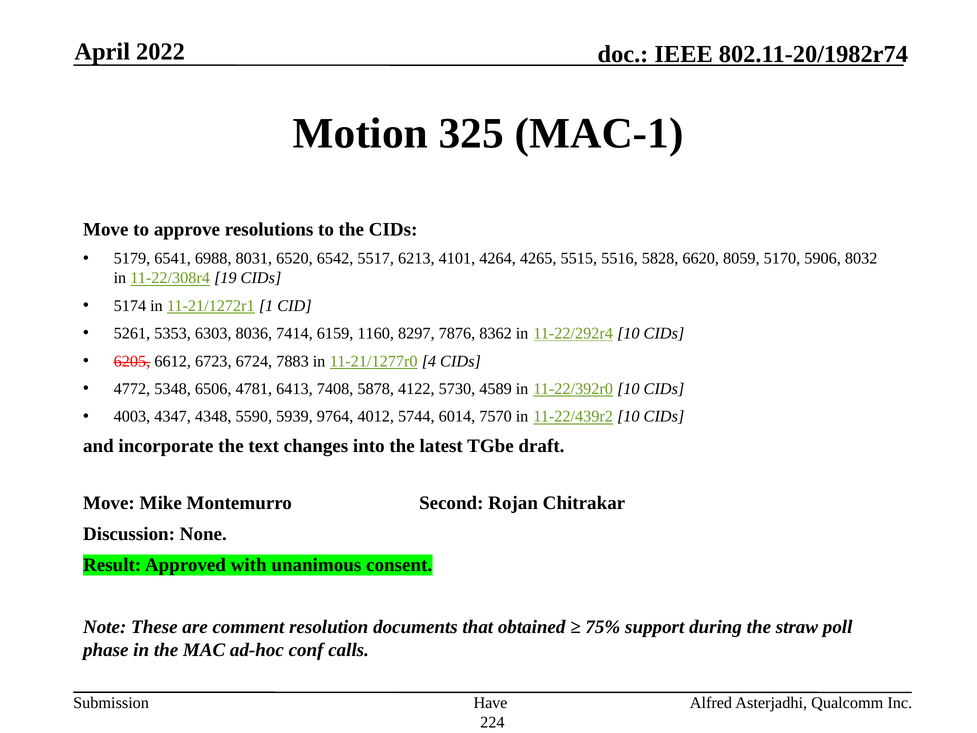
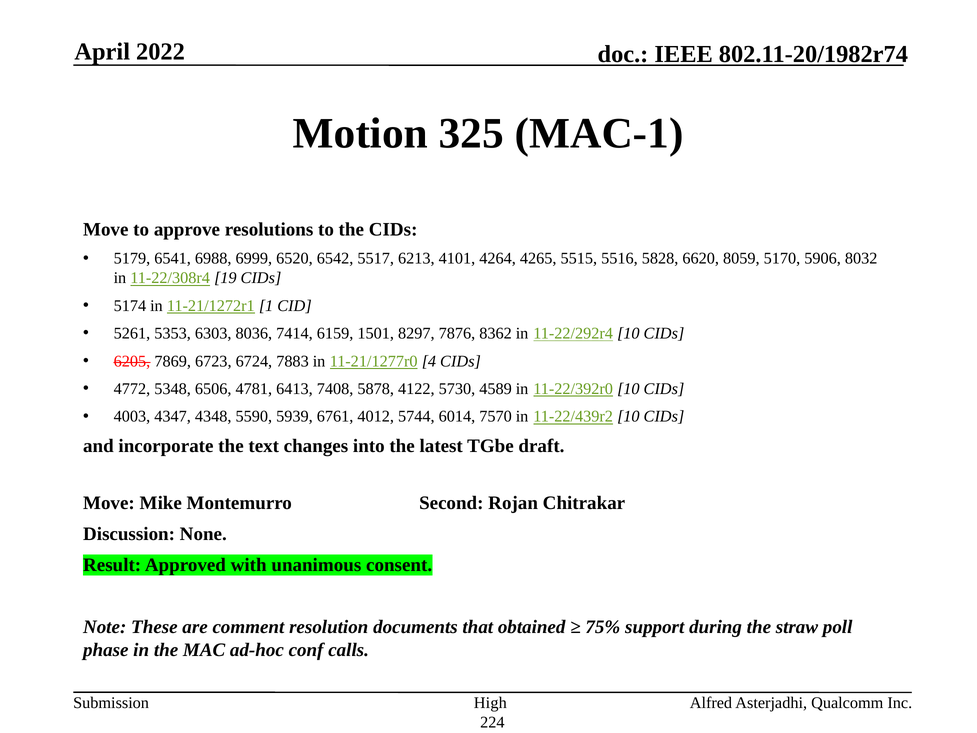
8031: 8031 -> 6999 (254, 258)
1160: 1160 -> 1501 (376, 333)
6612: 6612 -> 7869 (173, 361)
9764: 9764 -> 6761 (335, 416)
Have: Have -> High (490, 703)
